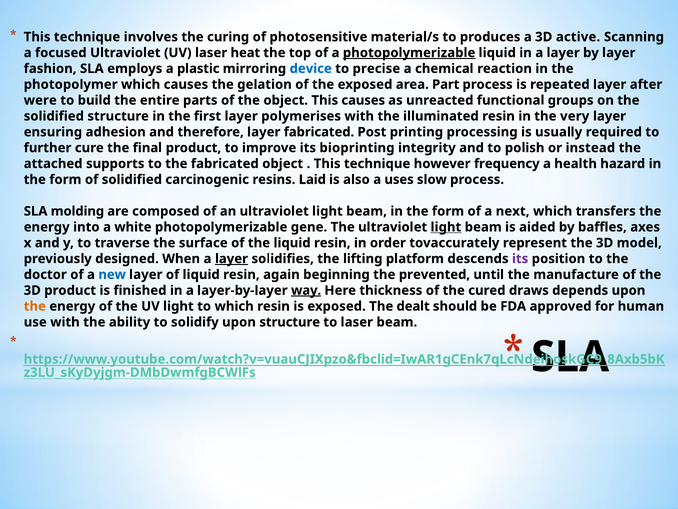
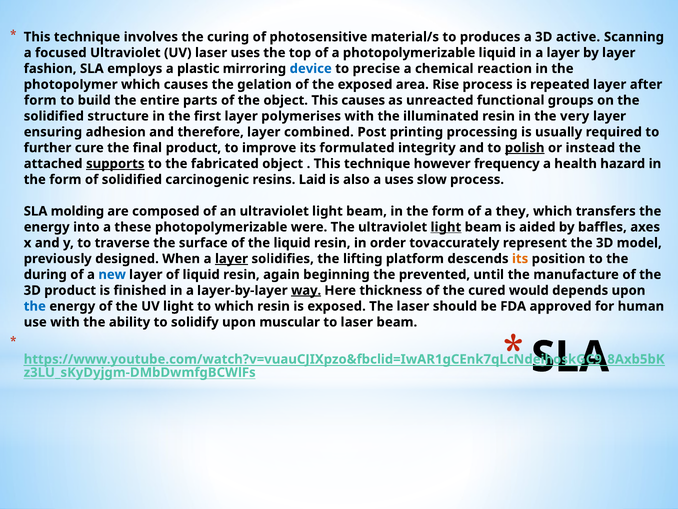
laser heat: heat -> uses (245, 53)
photopolymerizable underline: present -> none (409, 53)
Part: Part -> Rise (446, 84)
were: were -> form (40, 100)
layer fabricated: fabricated -> combined (319, 132)
bioprinting: bioprinting -> formulated (357, 148)
polish underline: none -> present (525, 148)
supports underline: none -> present (115, 164)
next: next -> they (513, 211)
white: white -> these (133, 227)
gene: gene -> were (309, 227)
its colour: purple -> orange (520, 258)
doctor: doctor -> during (45, 274)
draws: draws -> would (529, 290)
the colour: orange -> blue (35, 306)
The dealt: dealt -> laser (413, 306)
upon structure: structure -> muscular (290, 322)
